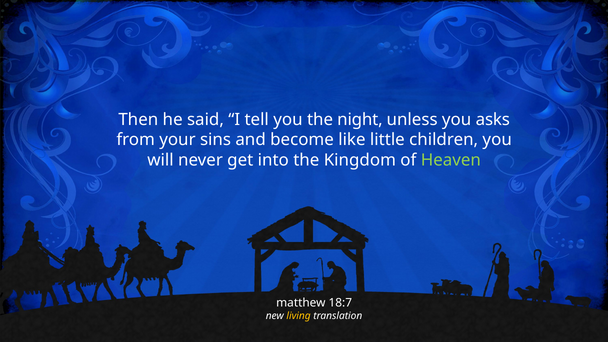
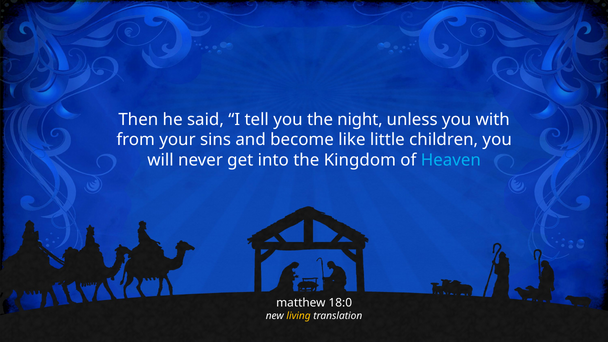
asks: asks -> with (493, 119)
Heaven colour: light green -> light blue (451, 160)
18:7: 18:7 -> 18:0 (340, 303)
